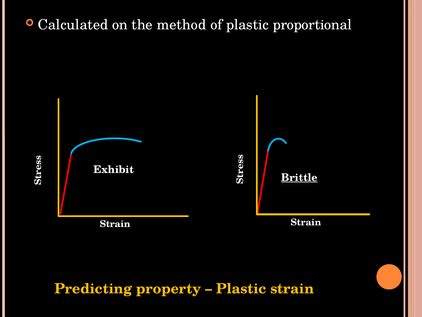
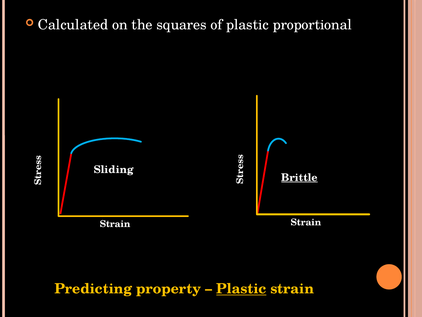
method: method -> squares (182, 25)
Exhibit: Exhibit -> Sliding (114, 170)
Plastic underline: none -> present (241, 288)
